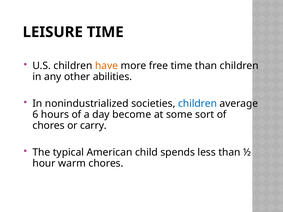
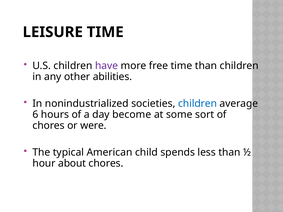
have colour: orange -> purple (107, 66)
carry: carry -> were (93, 126)
warm: warm -> about (72, 163)
